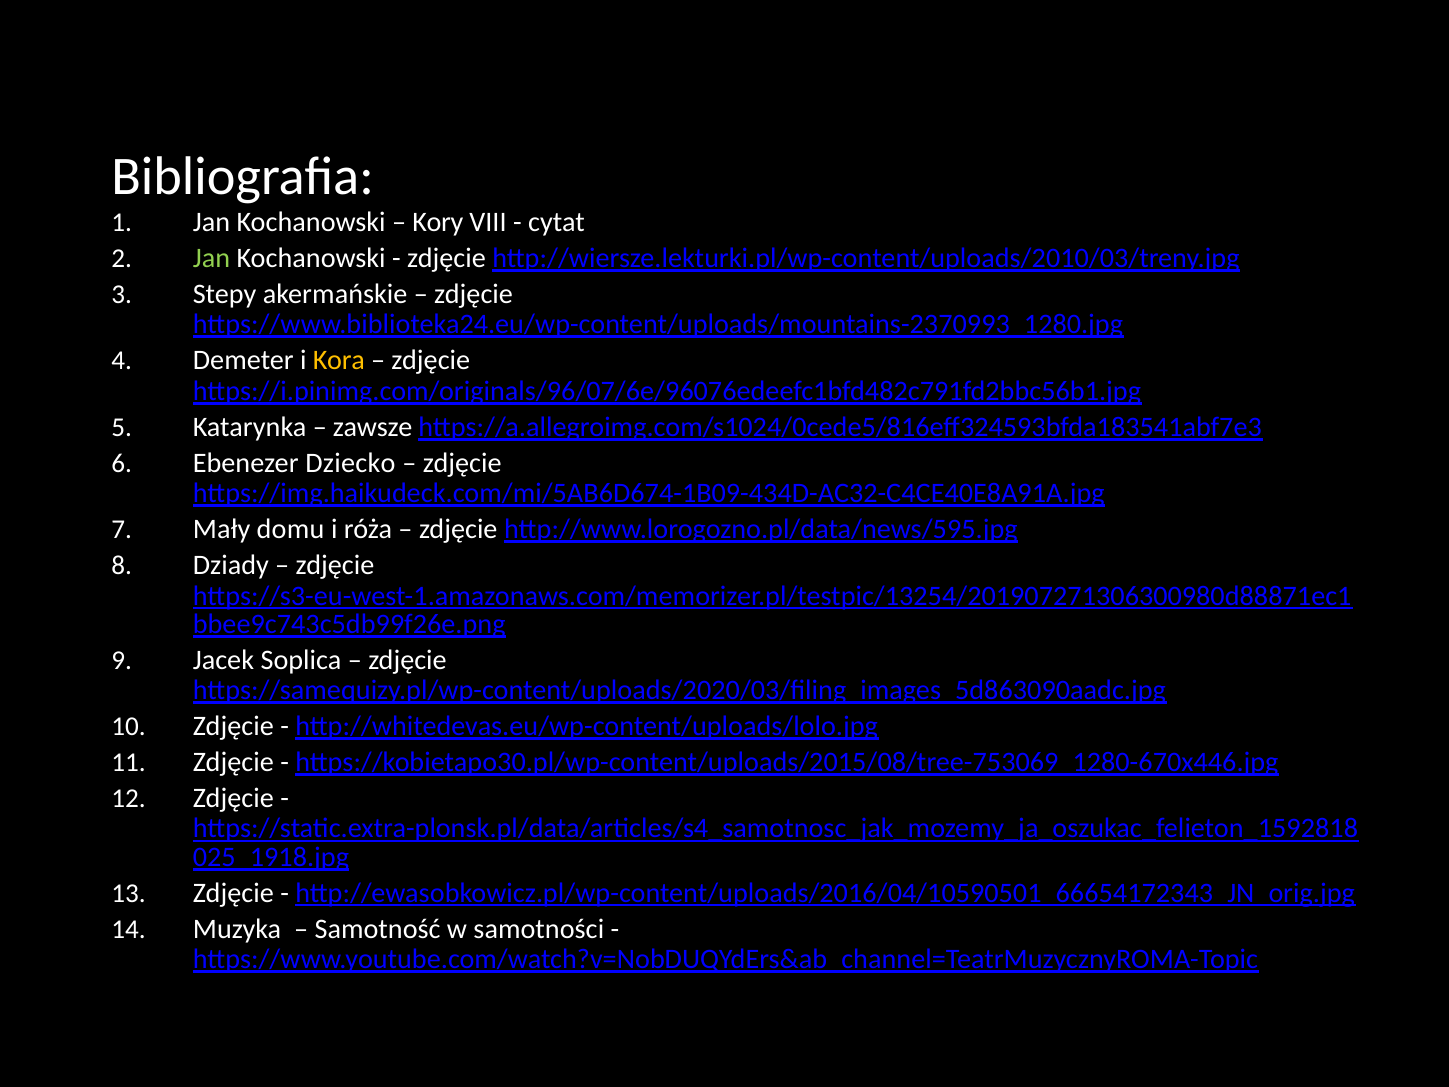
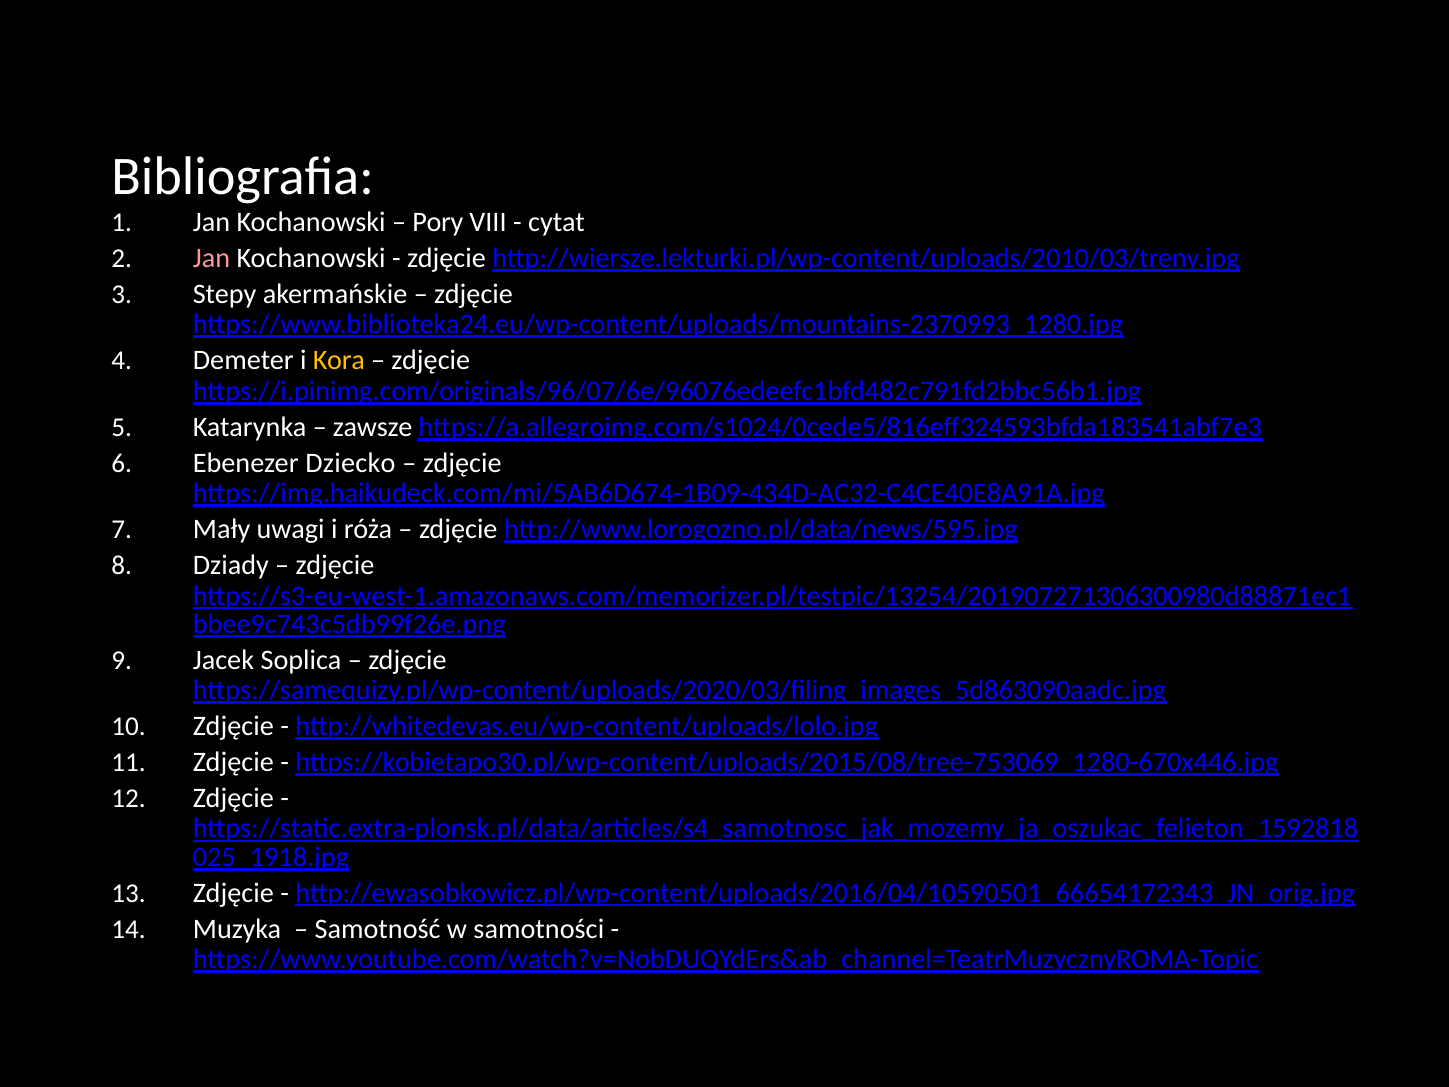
Kory: Kory -> Pory (438, 223)
Jan colour: light green -> pink (212, 258)
domu: domu -> uwagi (291, 529)
